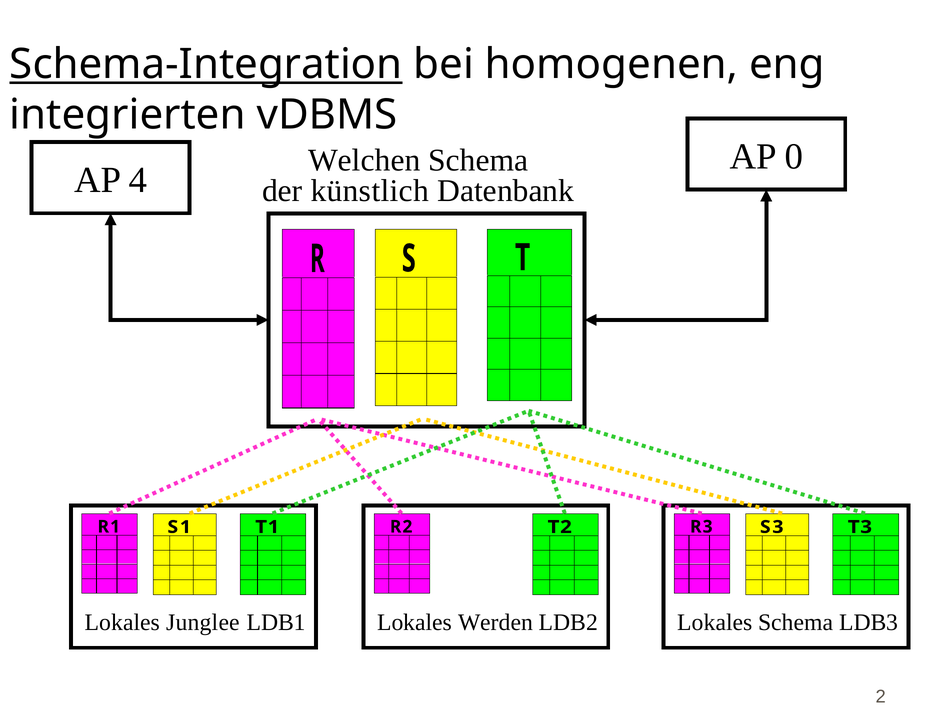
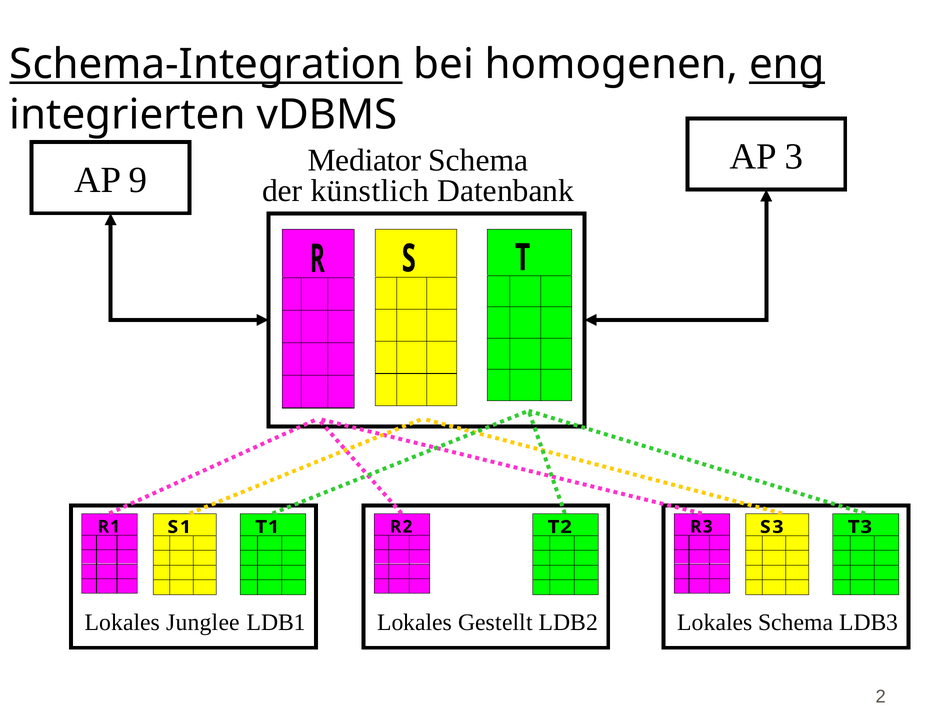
eng underline: none -> present (787, 65)
0: 0 -> 3 (794, 157)
Welchen: Welchen -> Mediator (364, 160)
4: 4 -> 9 (138, 180)
Werden: Werden -> Gestellt (495, 623)
